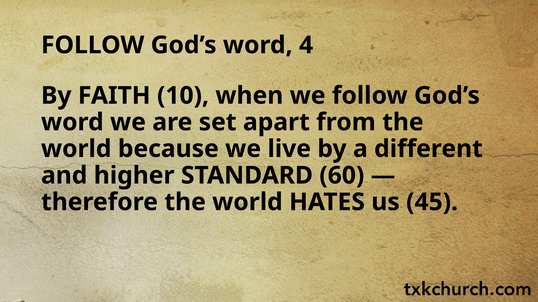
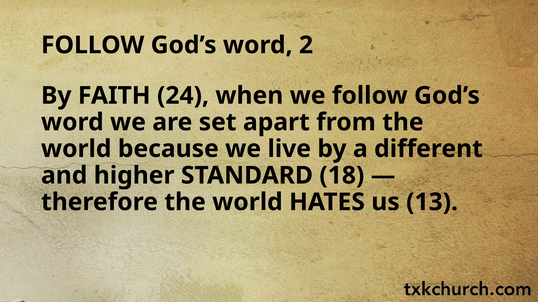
4: 4 -> 2 (306, 45)
10: 10 -> 24 (183, 96)
60: 60 -> 18 (342, 176)
45: 45 -> 13 (432, 202)
